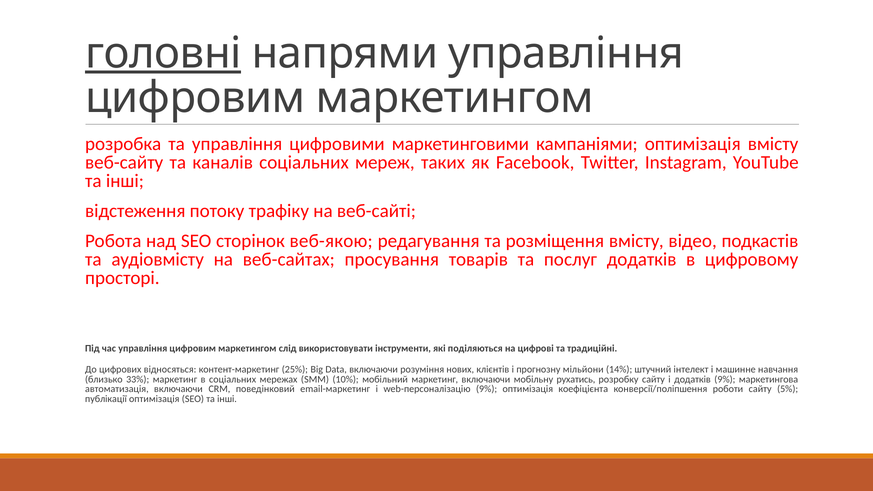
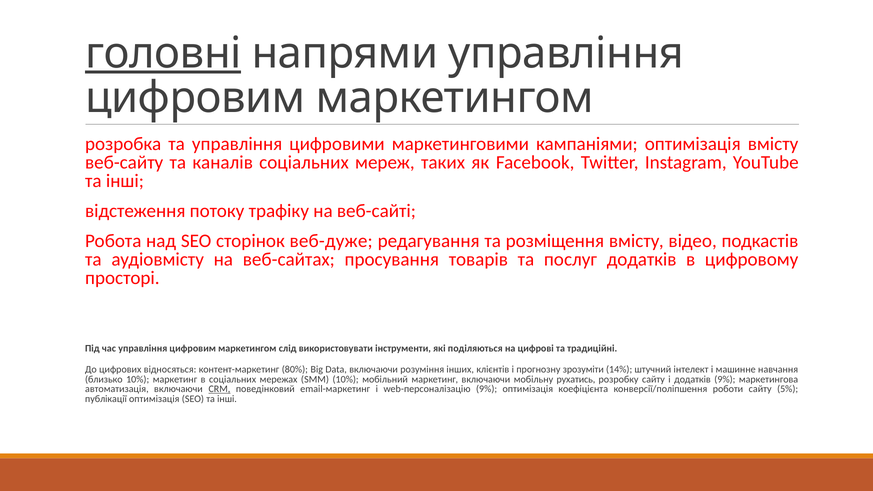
веб-якою: веб-якою -> веб-дуже (331, 241)
25%: 25% -> 80% (295, 370)
нових: нових -> інших (460, 370)
мільйони: мільйони -> зрозуміти (583, 370)
близько 33%: 33% -> 10% (138, 379)
CRM underline: none -> present (219, 389)
